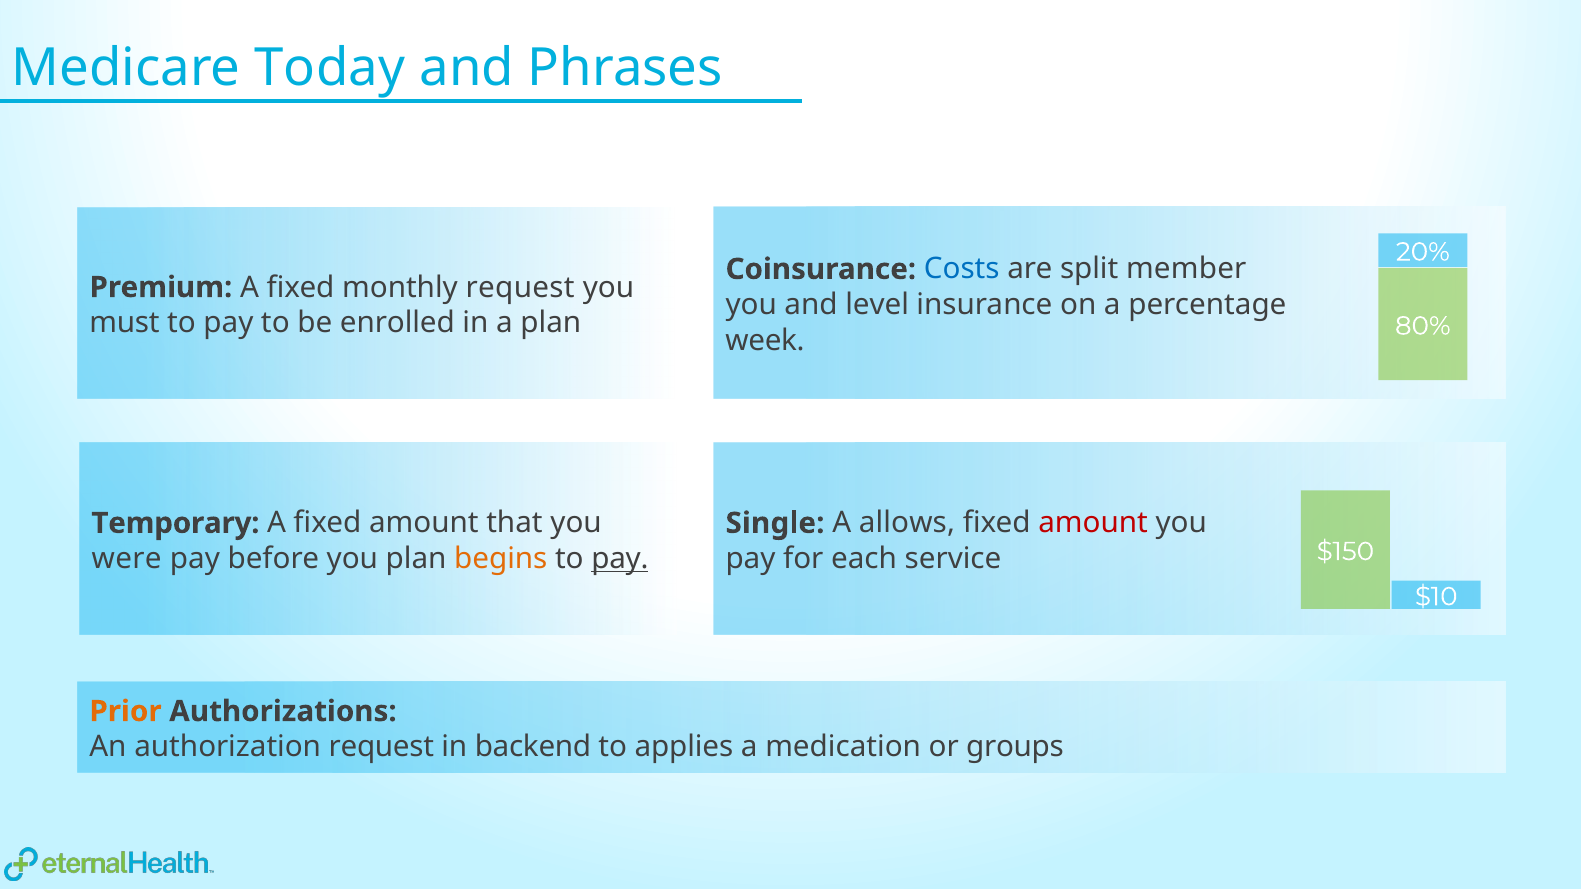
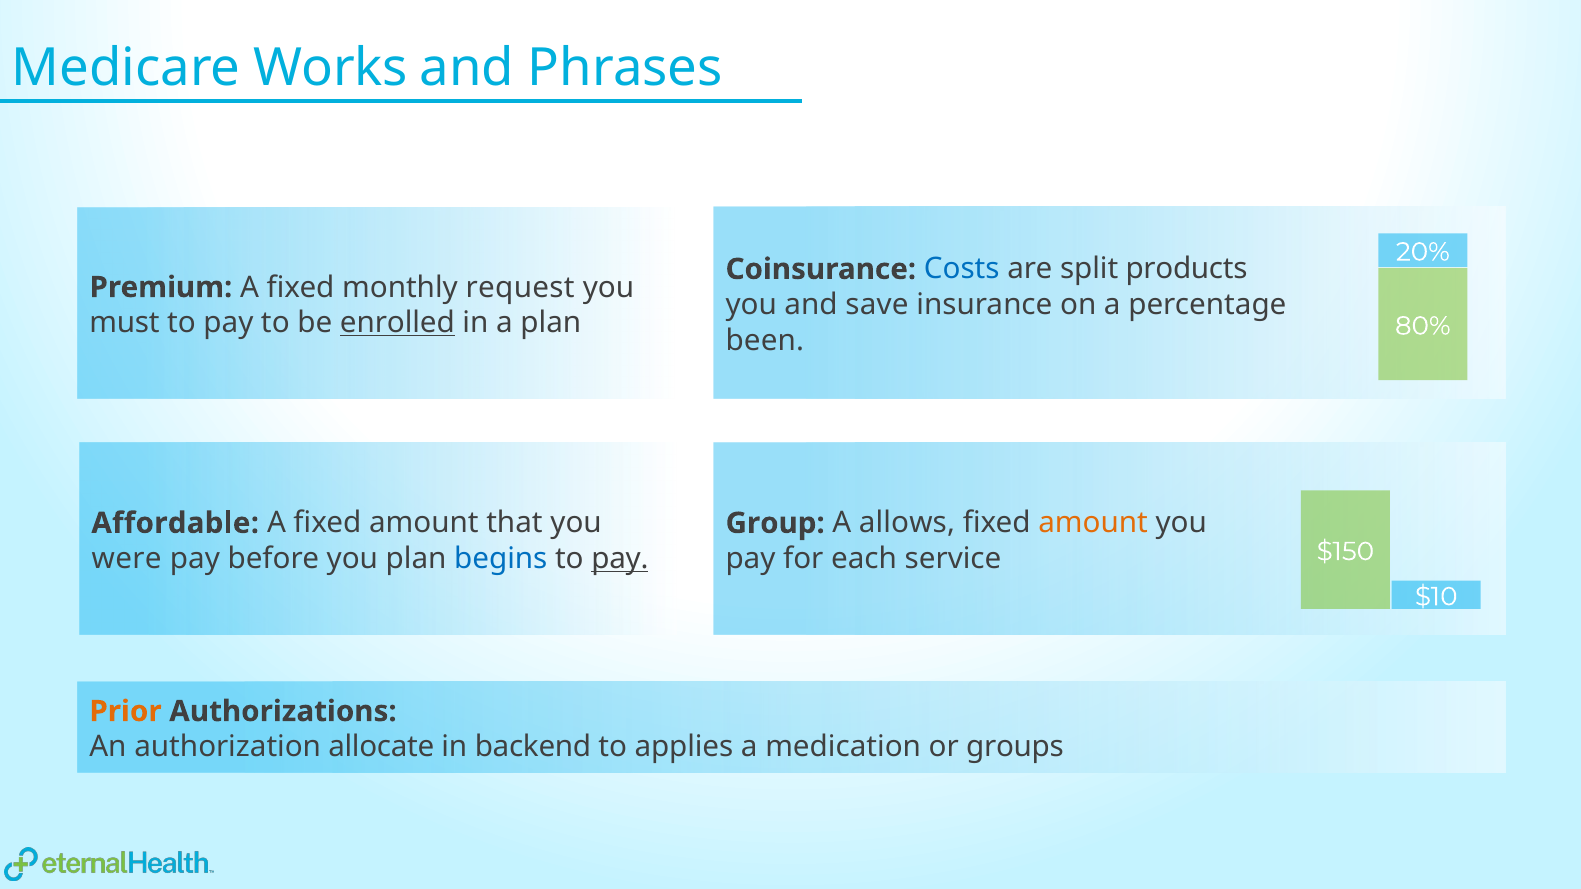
Today: Today -> Works (330, 69)
member: member -> products (1187, 269)
level: level -> save (877, 305)
enrolled underline: none -> present (397, 323)
week: week -> been (765, 340)
Temporary: Temporary -> Affordable (175, 523)
Single: Single -> Group (775, 523)
amount colour: red -> orange (1093, 523)
begins colour: orange -> blue (501, 559)
authorization request: request -> allocate (381, 747)
